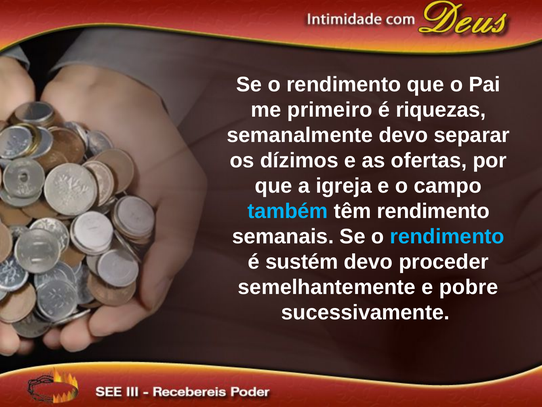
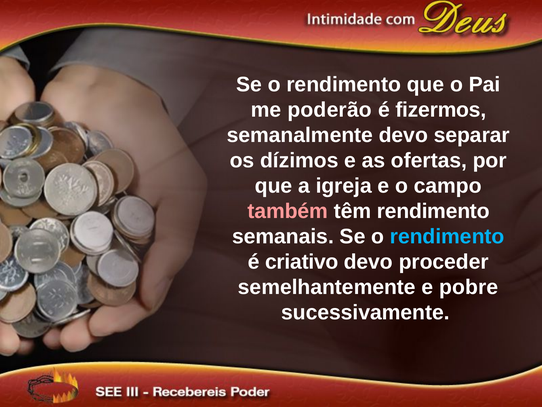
primeiro: primeiro -> poderão (330, 110)
riquezas: riquezas -> fizermos (441, 110)
também colour: light blue -> pink (288, 211)
sustém: sustém -> criativo (302, 262)
